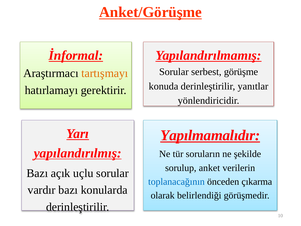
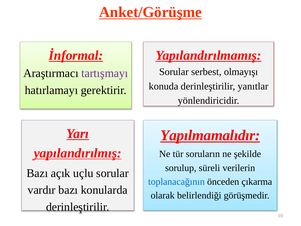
görüşme: görüşme -> olmayışı (241, 72)
tartışmayı colour: orange -> purple (105, 73)
anket: anket -> süreli (209, 168)
